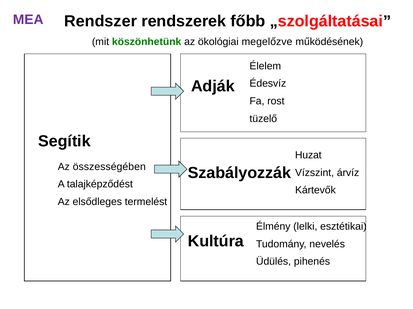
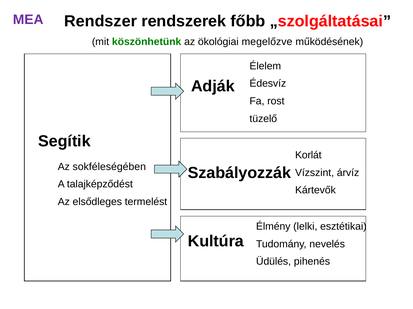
Huzat: Huzat -> Korlát (308, 155)
összességében: összességében -> sokféleségében (109, 167)
